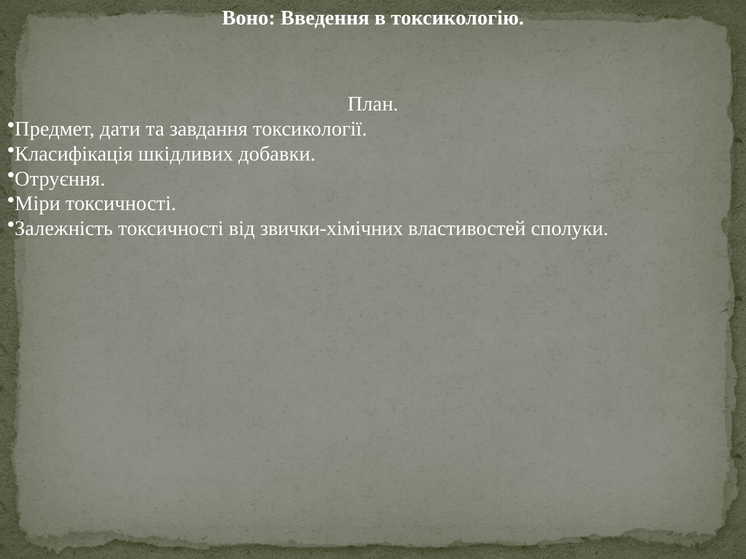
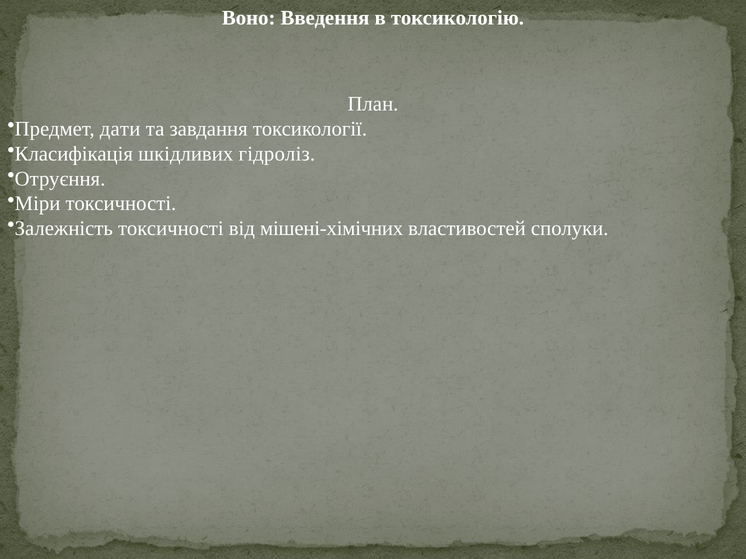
добавки: добавки -> гідроліз (277, 154)
звички-хімічних: звички-хімічних -> мішені-хімічних (332, 229)
